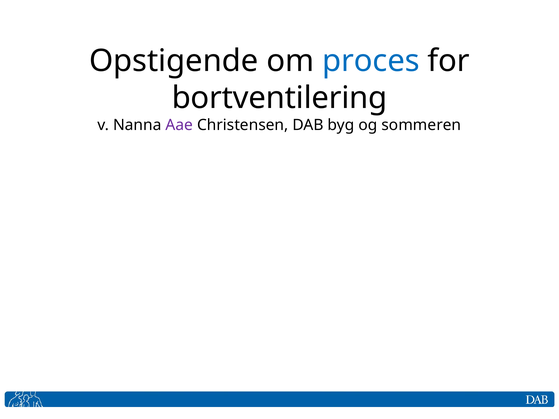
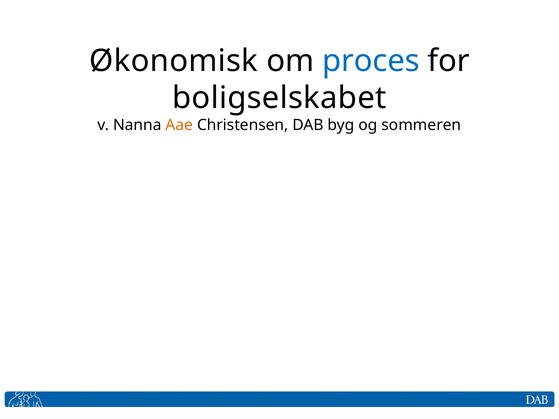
Opstigende: Opstigende -> Økonomisk (174, 61)
bortventilering: bortventilering -> boligselskabet (279, 98)
Aae colour: purple -> orange (179, 125)
